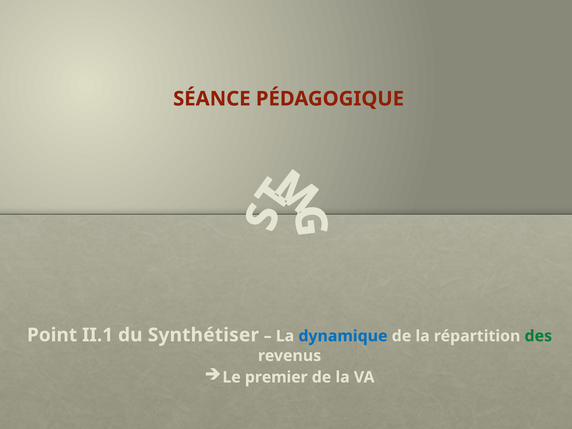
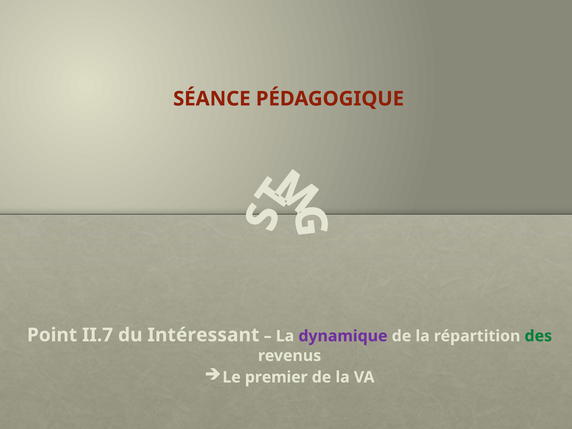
II.1: II.1 -> II.7 (98, 335)
Synthétiser: Synthétiser -> Intéressant (203, 335)
dynamique colour: blue -> purple (343, 336)
